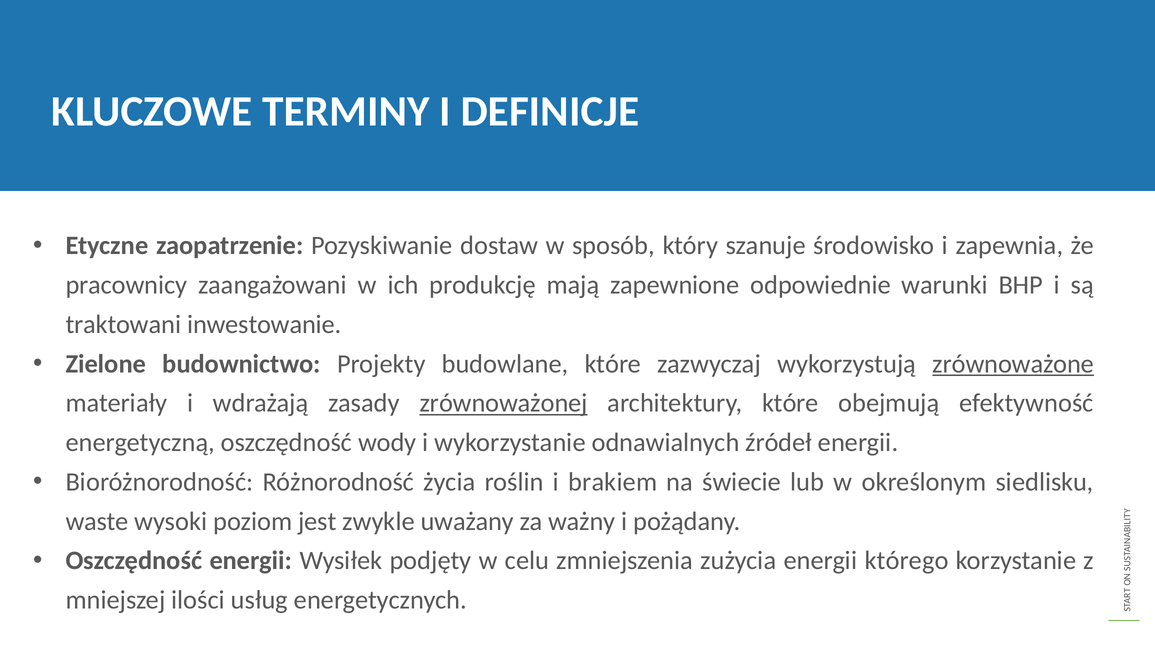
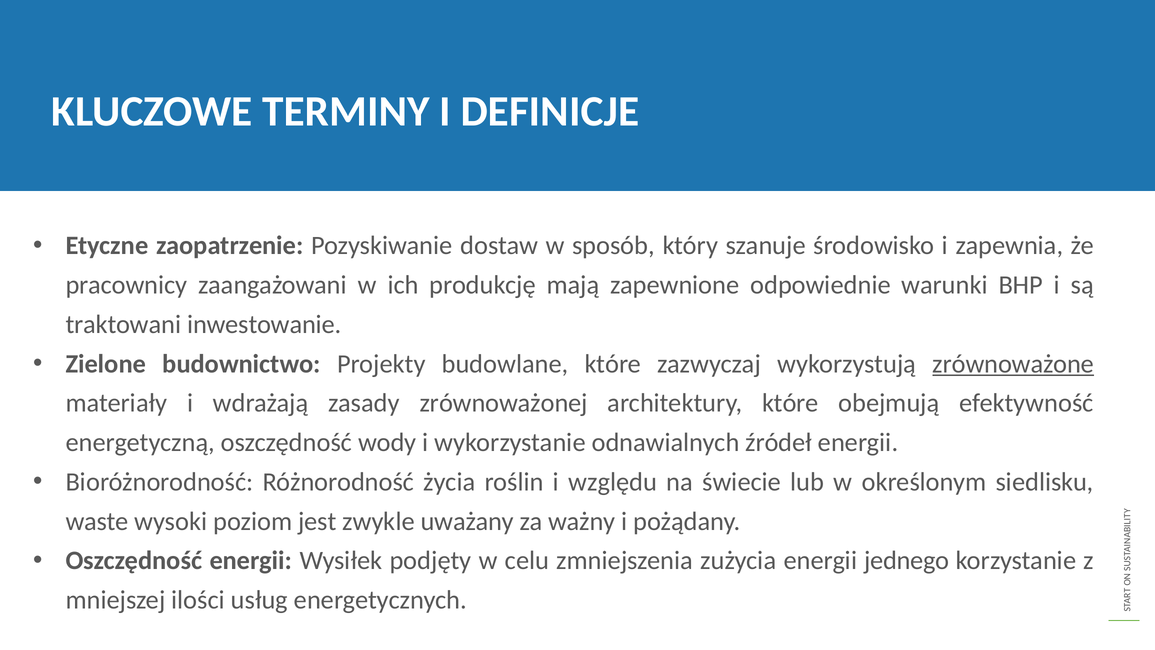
zrównoważonej underline: present -> none (504, 403)
brakiem: brakiem -> względu (613, 482)
którego: którego -> jednego (907, 560)
